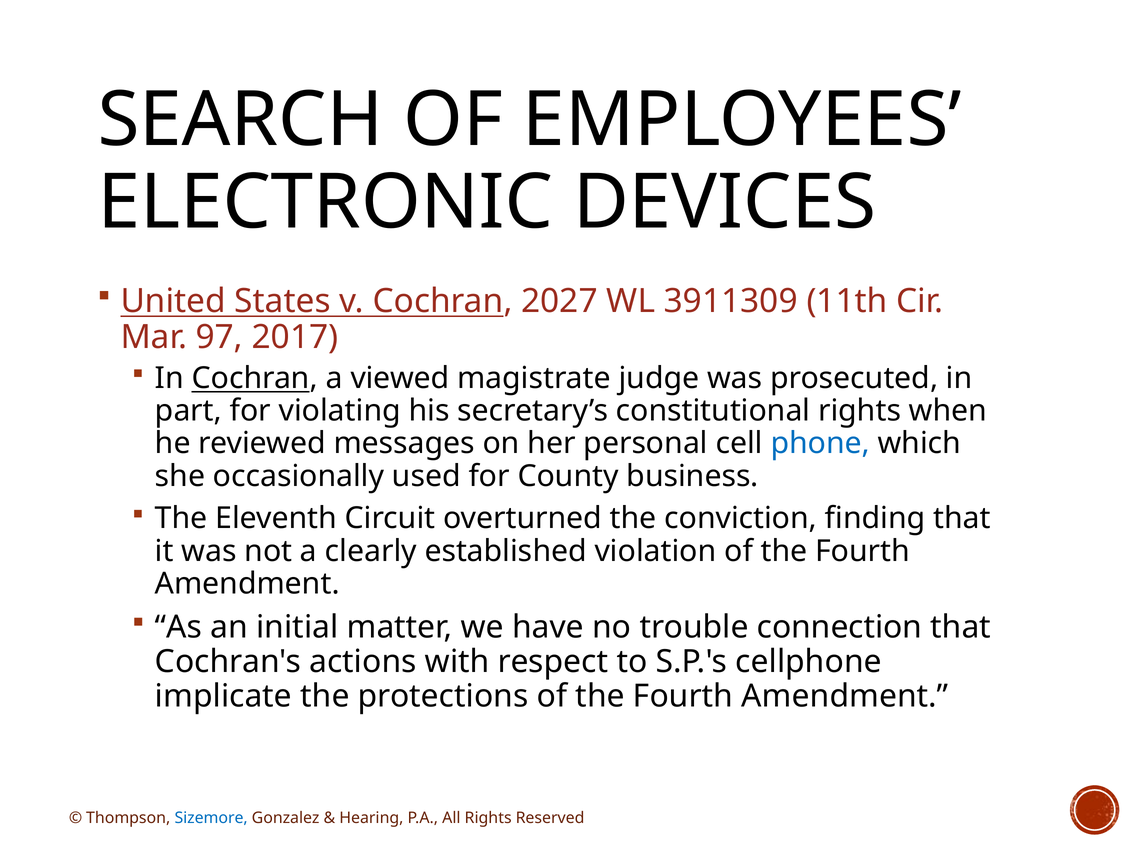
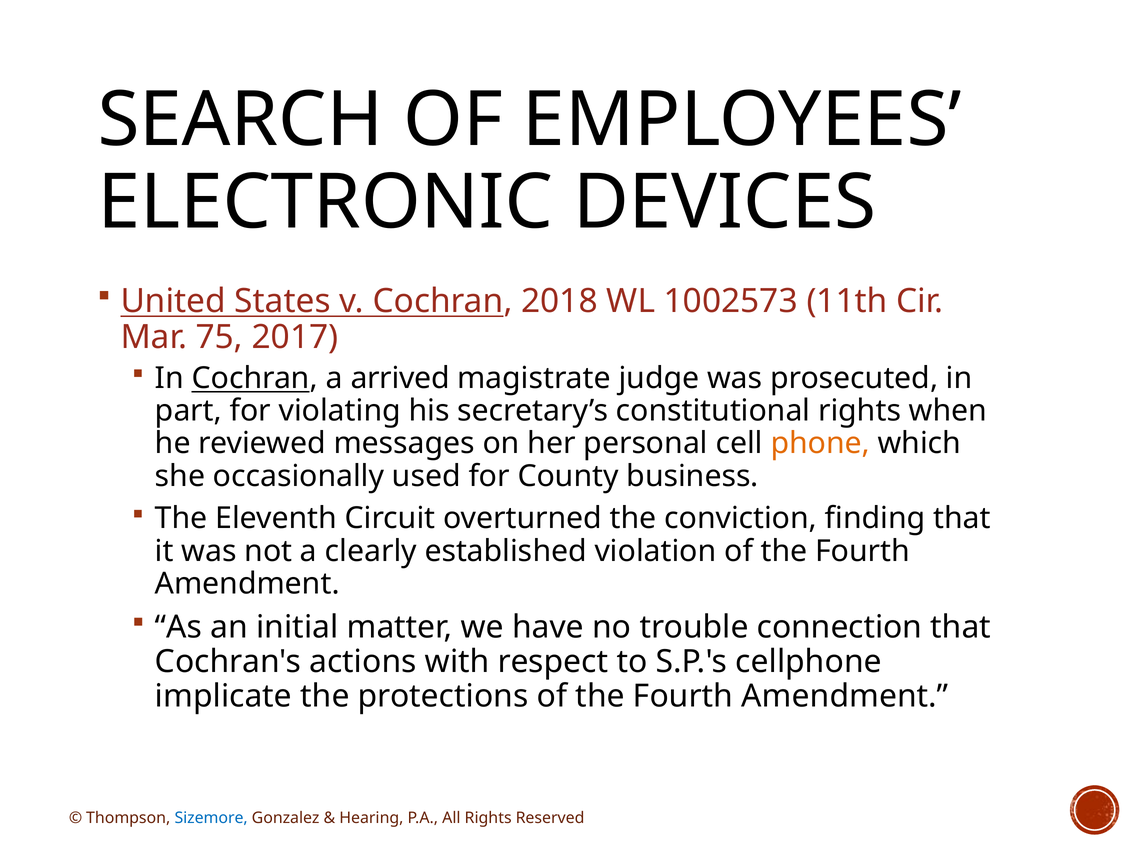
2027: 2027 -> 2018 (559, 301)
3911309: 3911309 -> 1002573 (731, 301)
97: 97 -> 75 (219, 337)
viewed: viewed -> arrived (400, 378)
phone colour: blue -> orange (820, 443)
